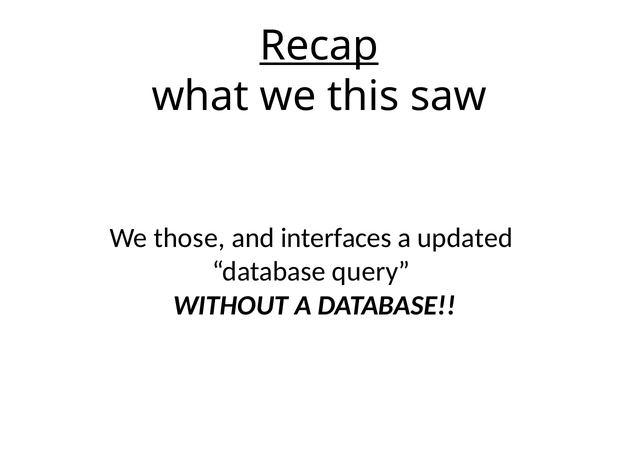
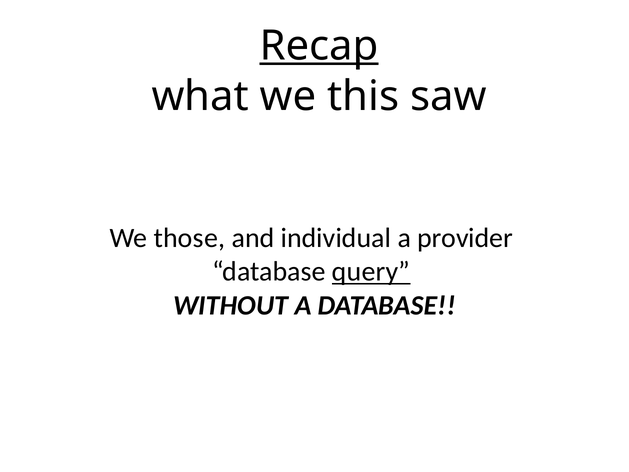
interfaces: interfaces -> individual (336, 238)
updated: updated -> provider (465, 238)
query underline: none -> present (371, 272)
